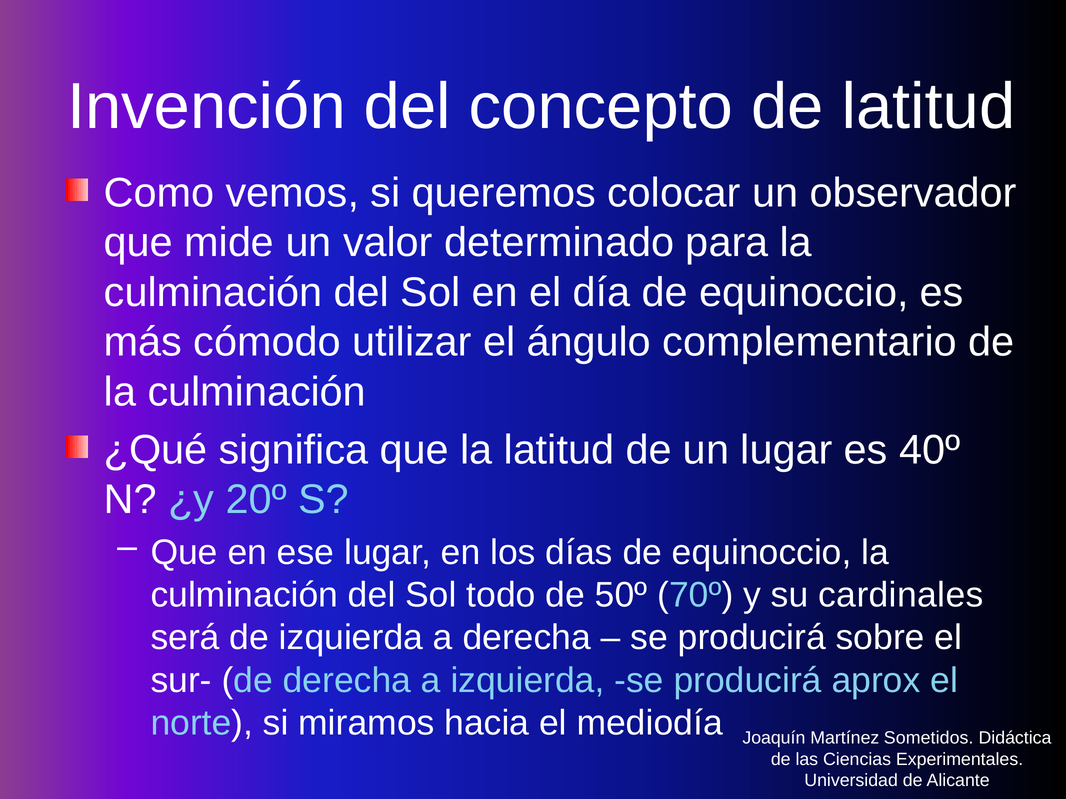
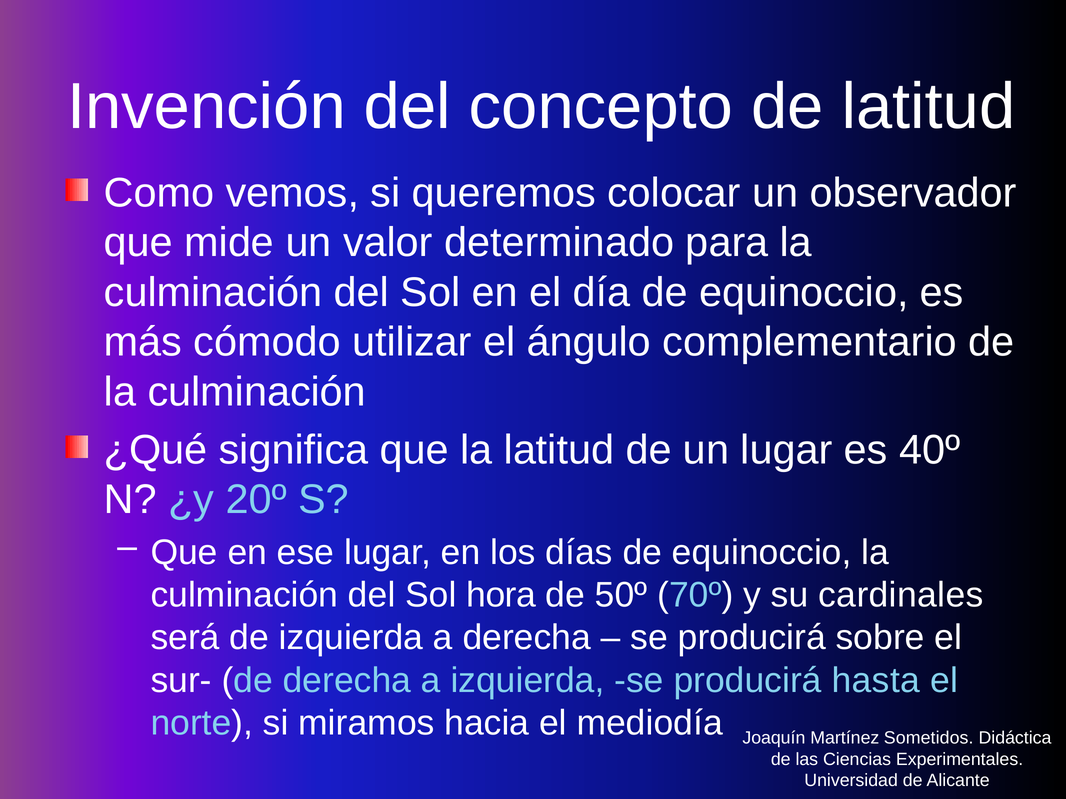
todo: todo -> hora (501, 596)
aprox: aprox -> hasta (876, 681)
